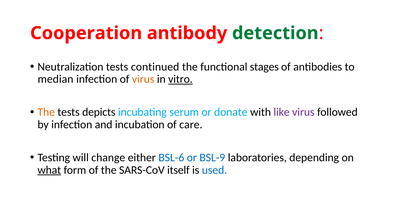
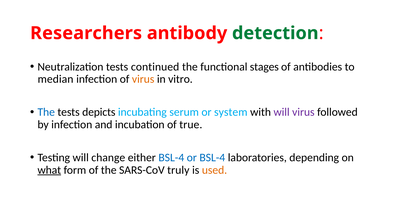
Cooperation: Cooperation -> Researchers (86, 33)
vitro underline: present -> none (180, 79)
The colour: orange -> blue (46, 112)
donate: donate -> system (231, 112)
with like: like -> will (282, 112)
care: care -> true (191, 125)
either BSL-6: BSL-6 -> BSL-4 (171, 158)
or BSL-9: BSL-9 -> BSL-4 (212, 158)
itself: itself -> truly (178, 170)
used colour: blue -> orange (214, 170)
